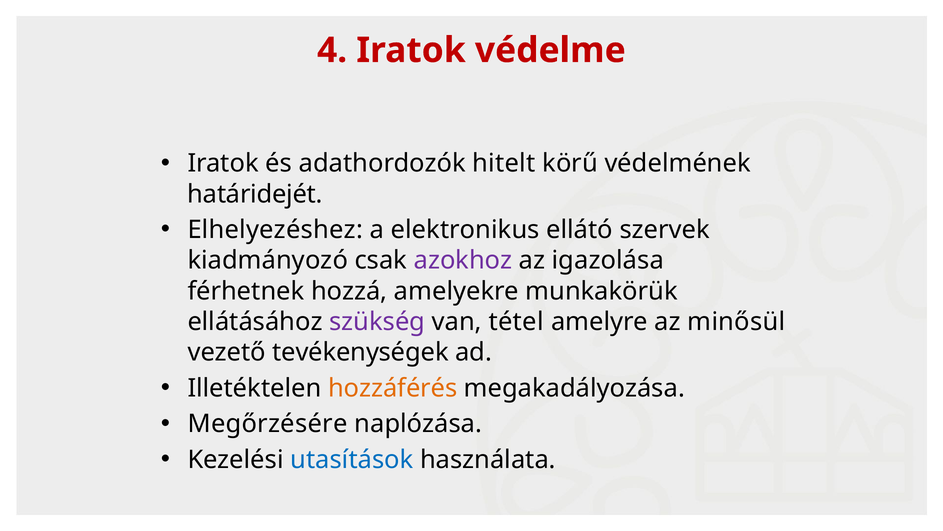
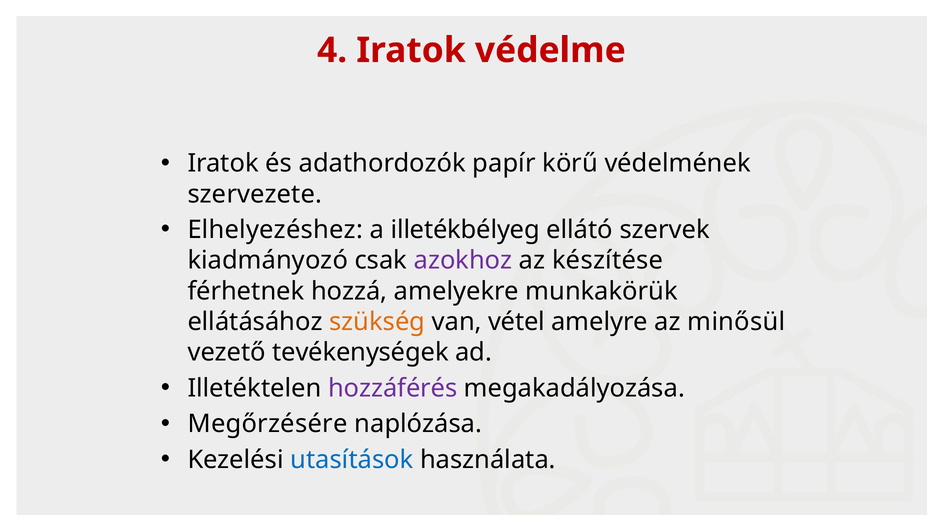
hitelt: hitelt -> papír (504, 163)
határidejét: határidejét -> szervezete (255, 194)
elektronikus: elektronikus -> illetékbélyeg (465, 230)
igazolása: igazolása -> készítése (608, 260)
szükség colour: purple -> orange (377, 322)
tétel: tétel -> vétel (517, 322)
hozzáférés colour: orange -> purple (393, 388)
